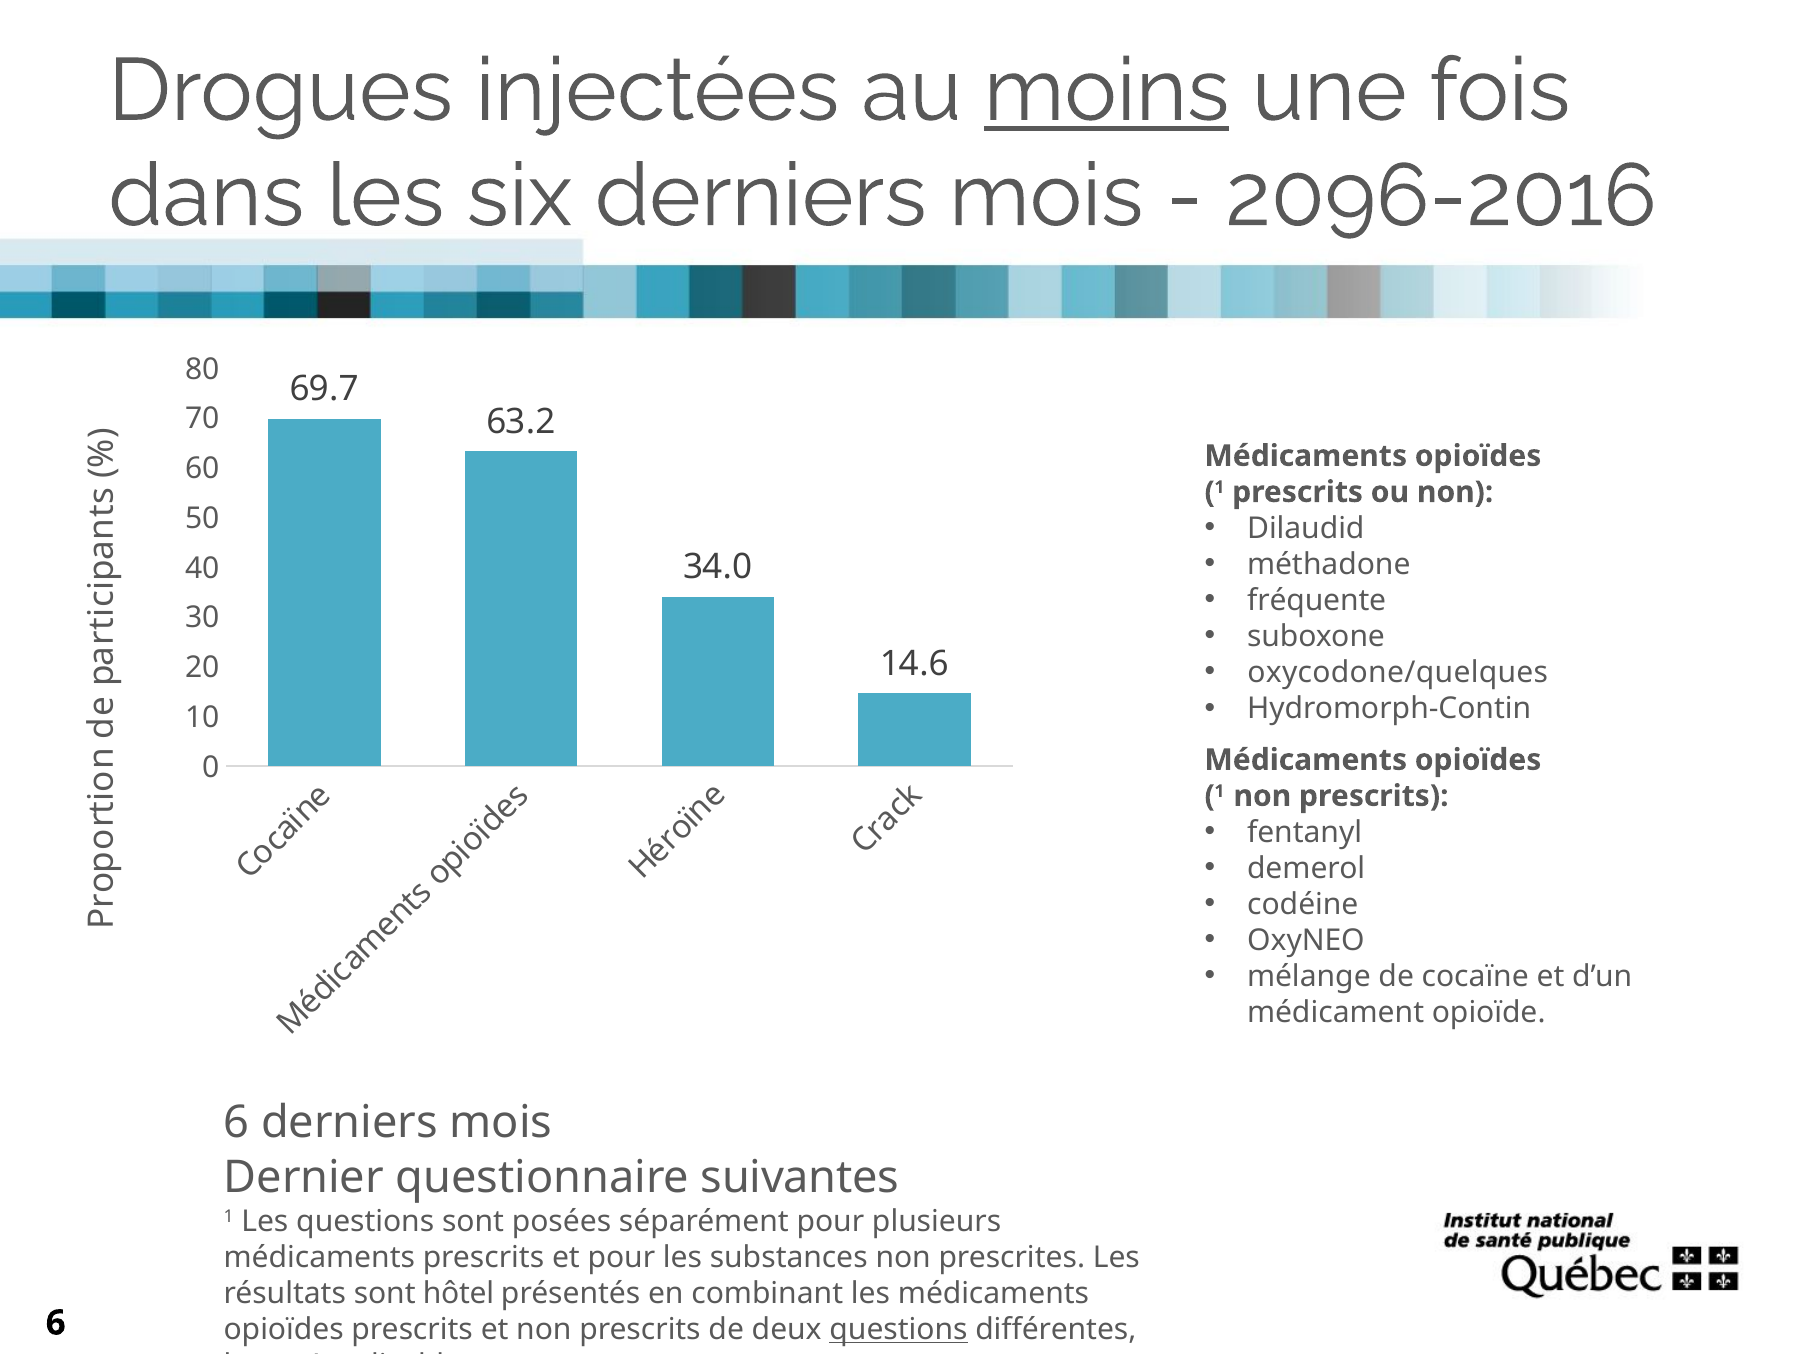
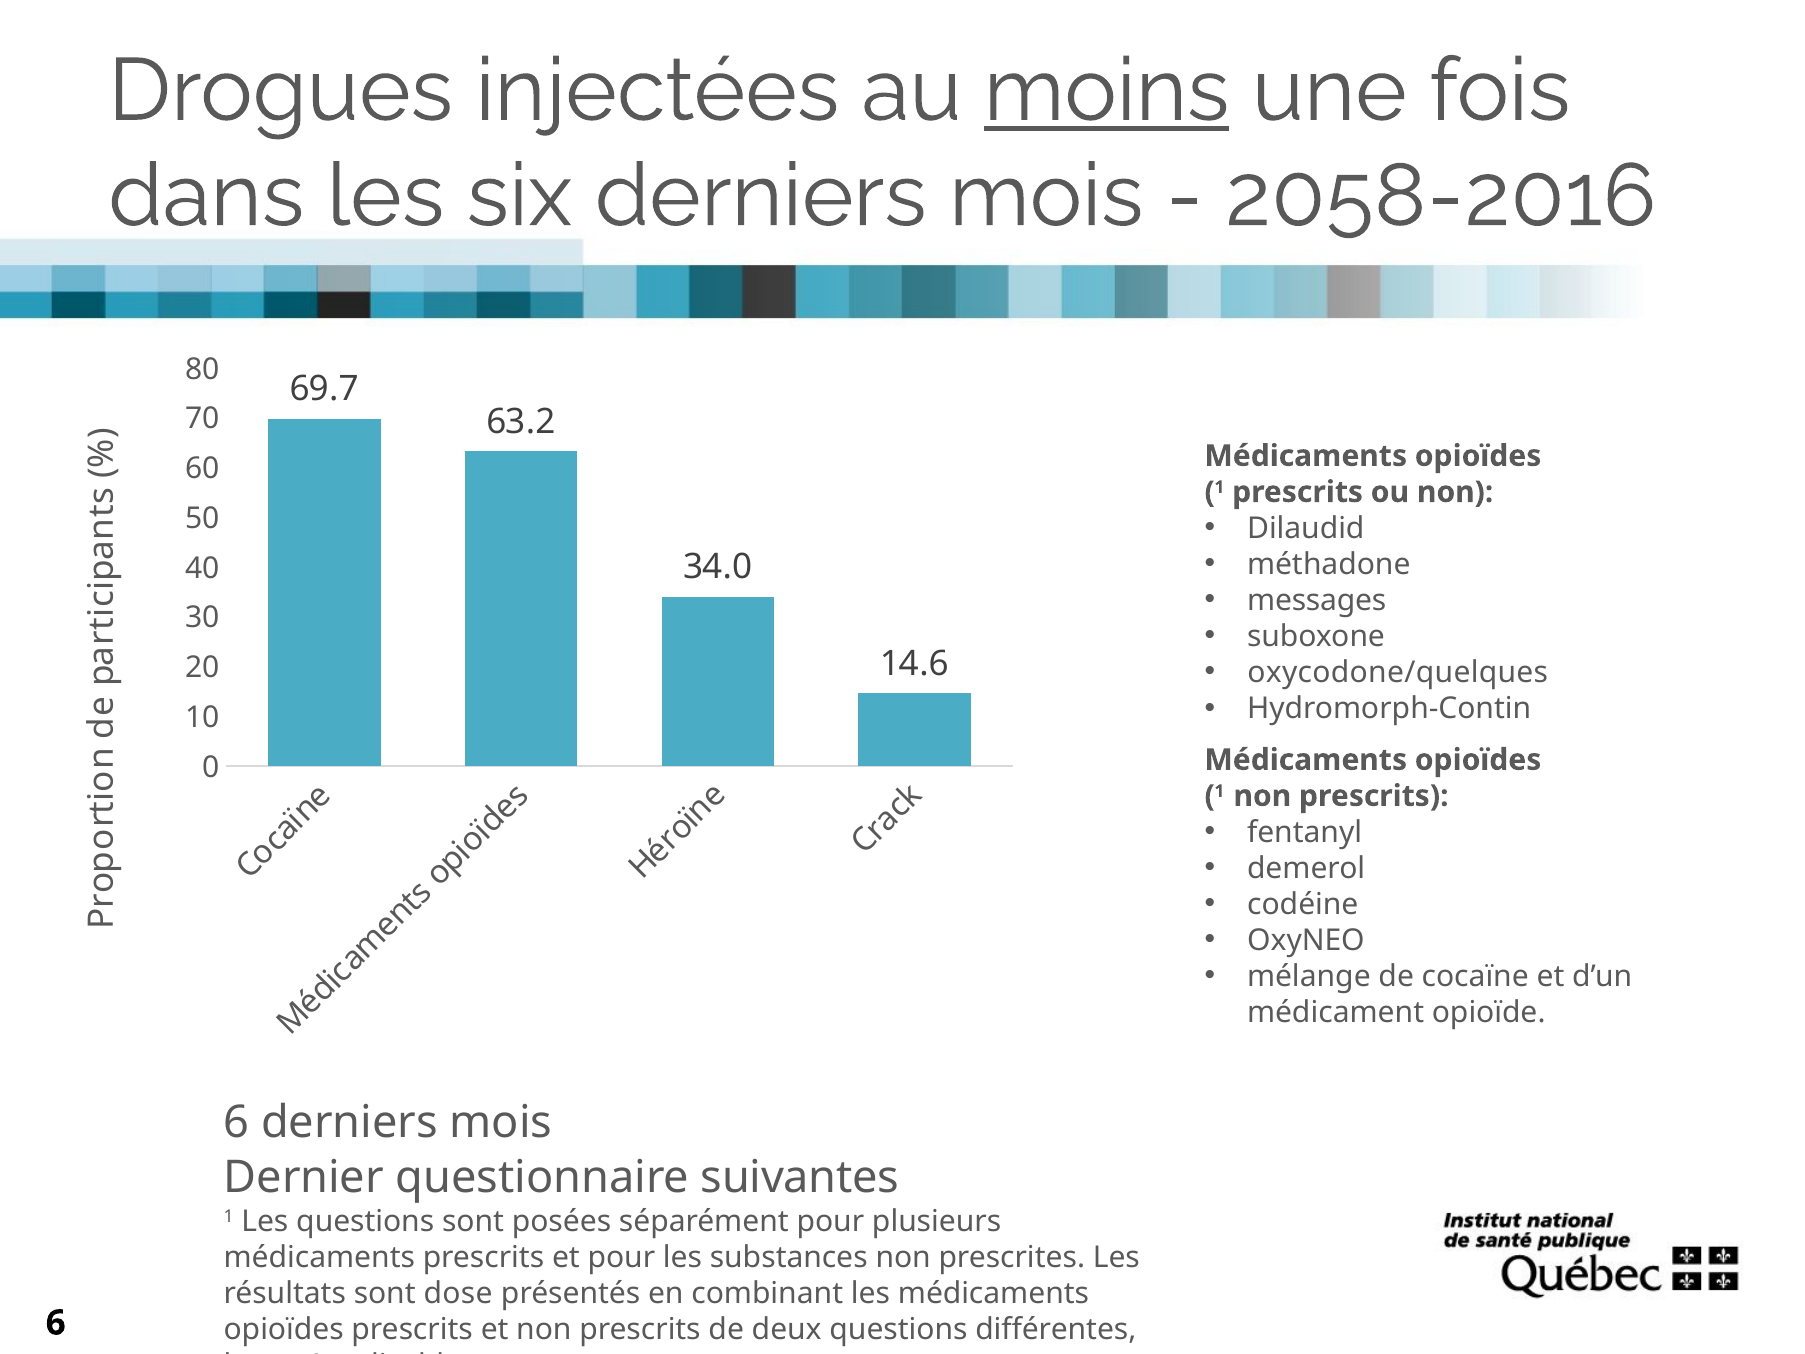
2096-2016: 2096-2016 -> 2058-2016 (1441, 196)
fréquente: fréquente -> messages (1317, 600)
hôtel: hôtel -> dose (458, 1293)
questions underline: present -> none (899, 1329)
